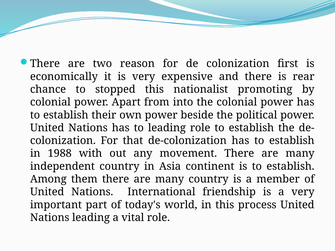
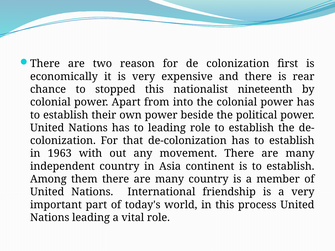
promoting: promoting -> nineteenth (265, 89)
1988: 1988 -> 1963 (60, 154)
